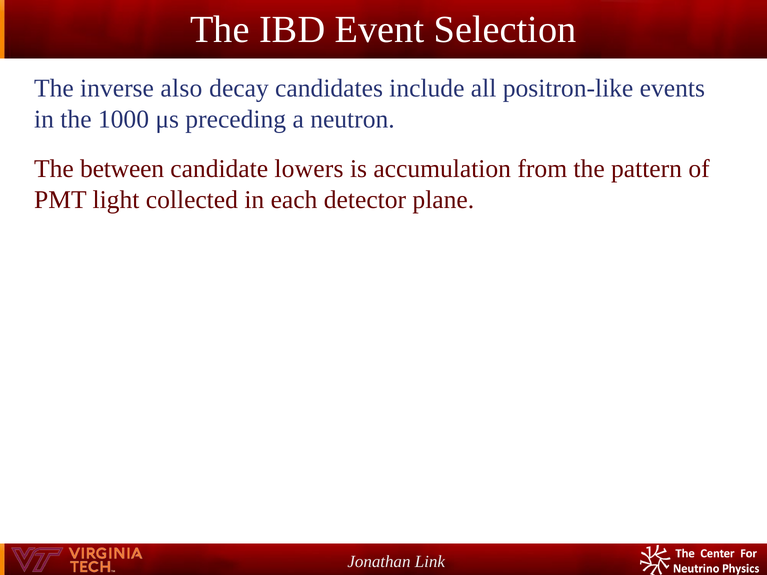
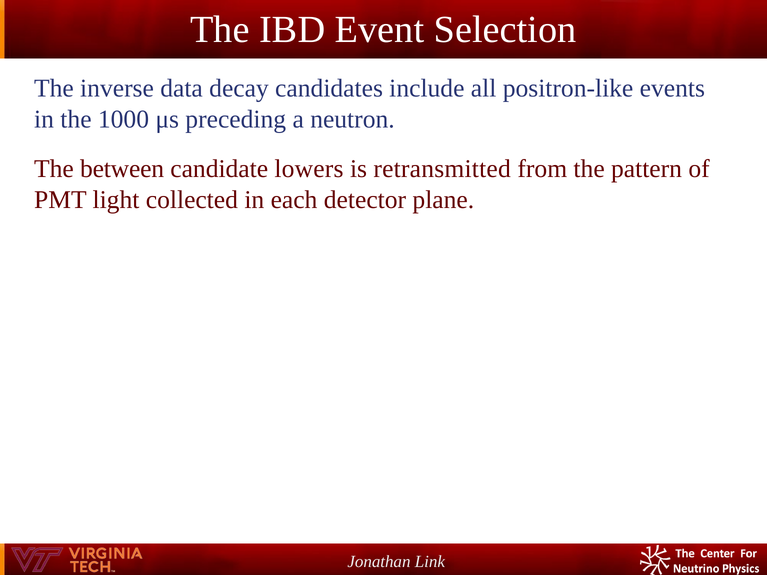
also: also -> data (182, 88)
accumulation: accumulation -> retransmitted (442, 169)
